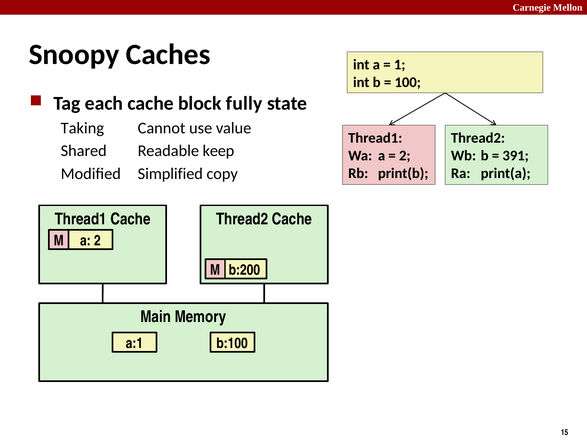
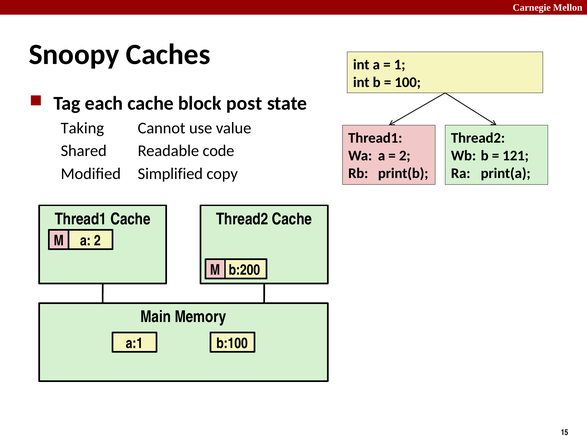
fully: fully -> post (244, 103)
keep: keep -> code (218, 151)
391: 391 -> 121 (516, 156)
